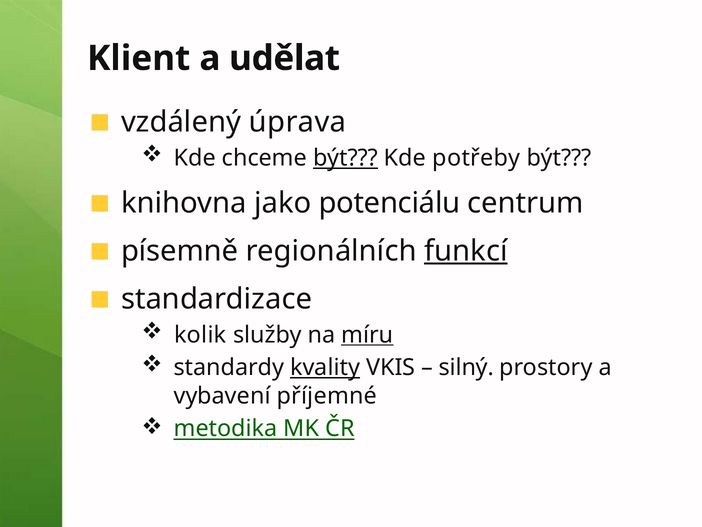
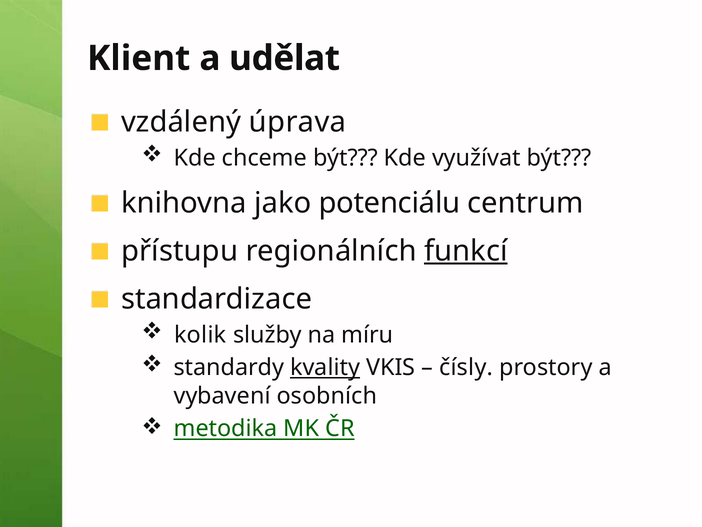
být underline: present -> none (345, 158)
potřeby: potřeby -> využívat (476, 158)
písemně: písemně -> přístupu (180, 251)
míru underline: present -> none (367, 335)
silný: silný -> čísly (466, 367)
příjemné: příjemné -> osobních (327, 395)
